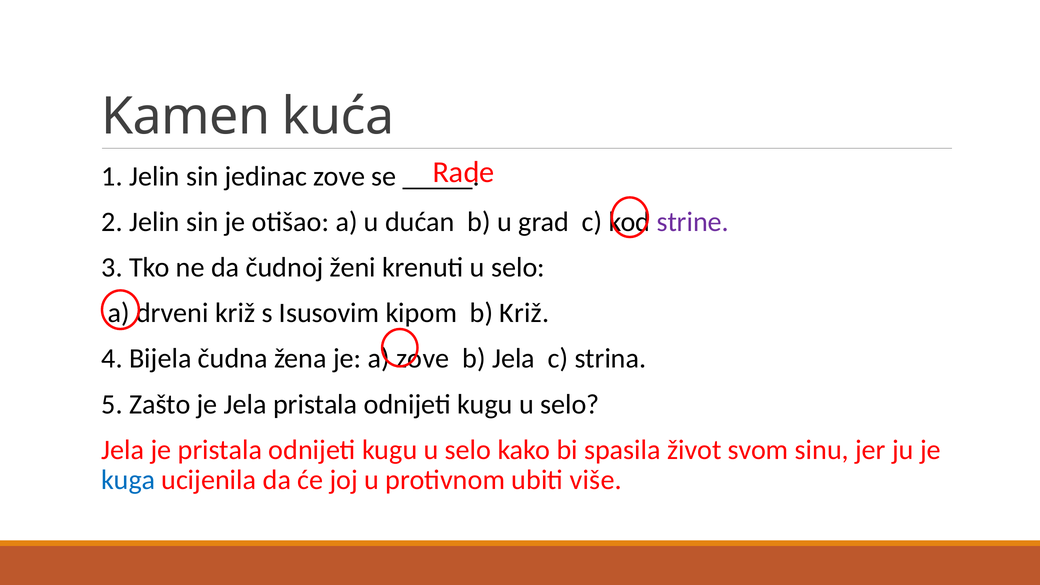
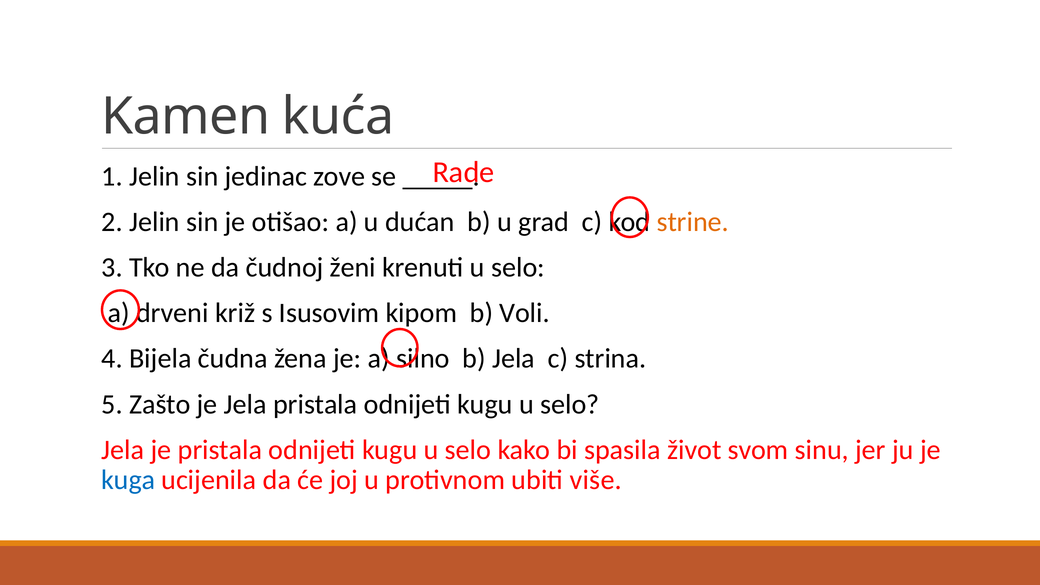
strine colour: purple -> orange (693, 222)
b Križ: Križ -> Voli (525, 313)
a zove: zove -> silno (423, 359)
